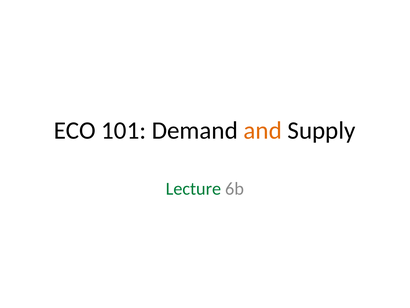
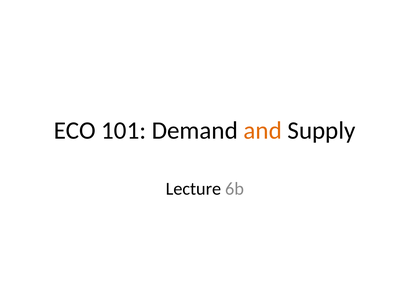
Lecture colour: green -> black (193, 189)
